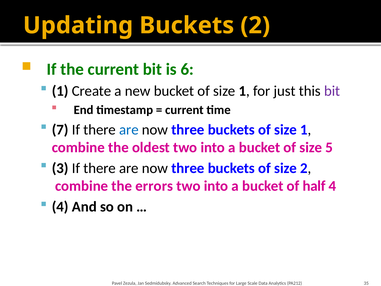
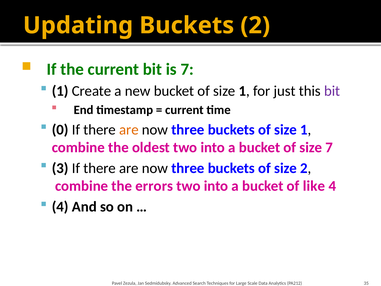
is 6: 6 -> 7 (187, 69)
7: 7 -> 0 (60, 130)
are colour: blue -> orange (129, 130)
size 5: 5 -> 7 (329, 147)
half: half -> like (314, 186)
